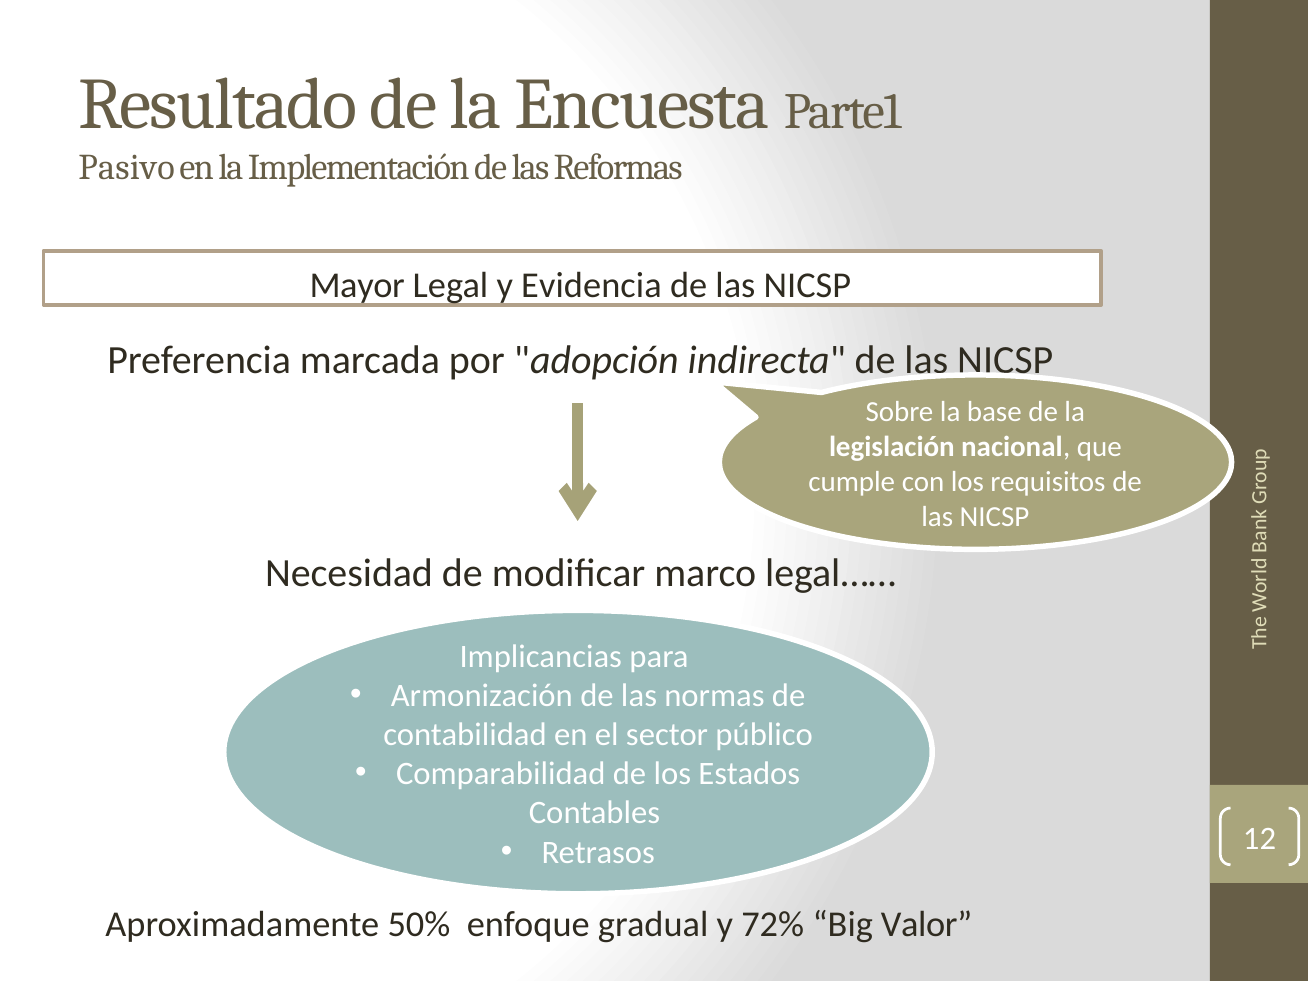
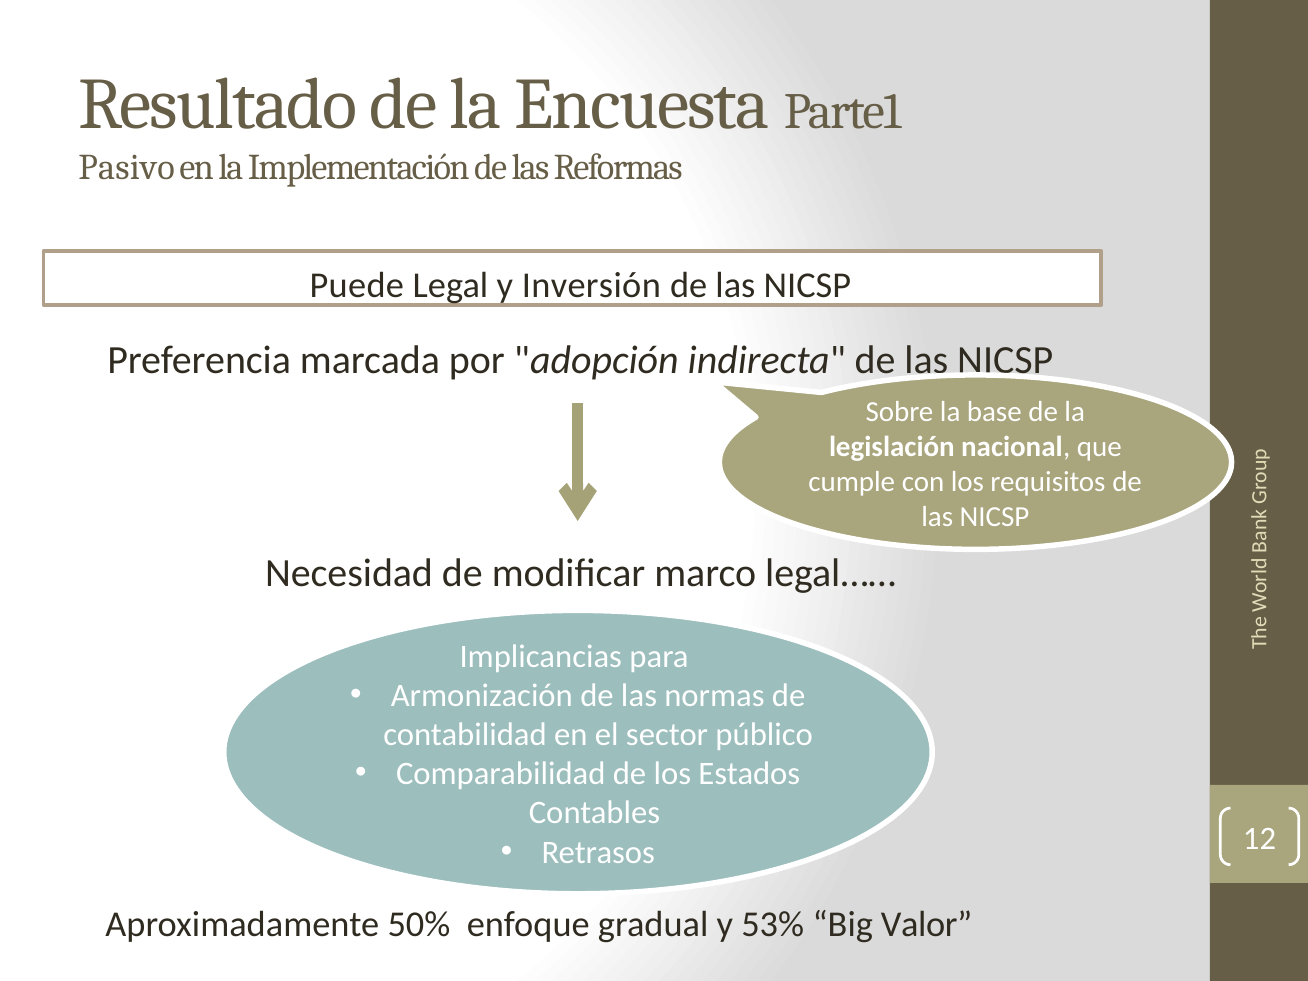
Mayor: Mayor -> Puede (357, 286)
Evidencia: Evidencia -> Inversión (591, 286)
72%: 72% -> 53% (773, 925)
